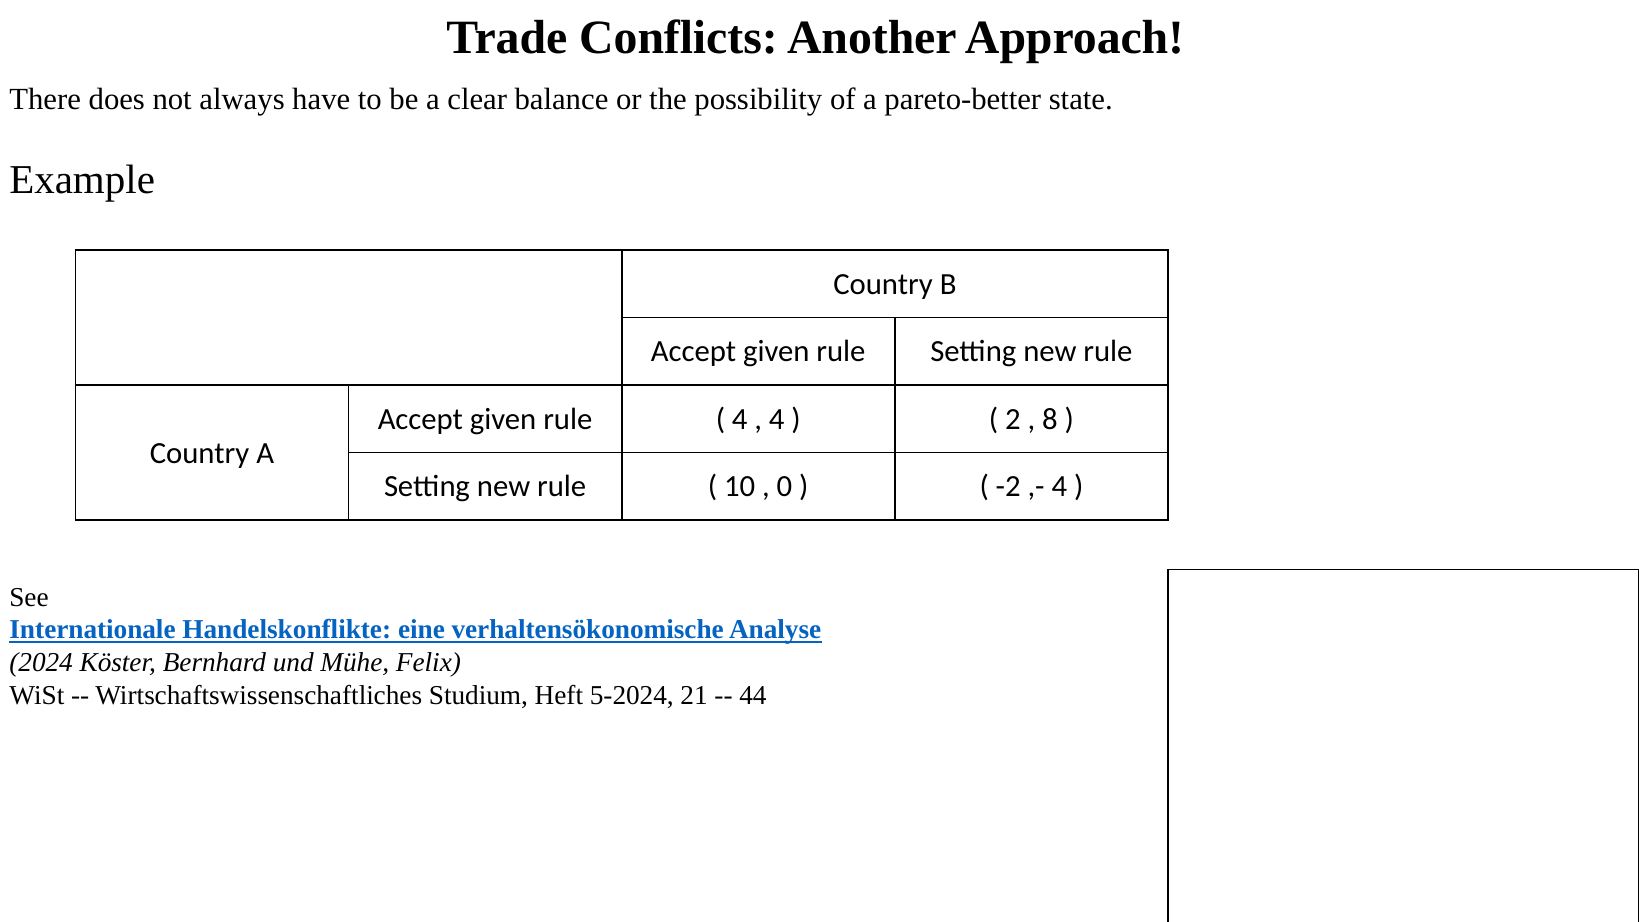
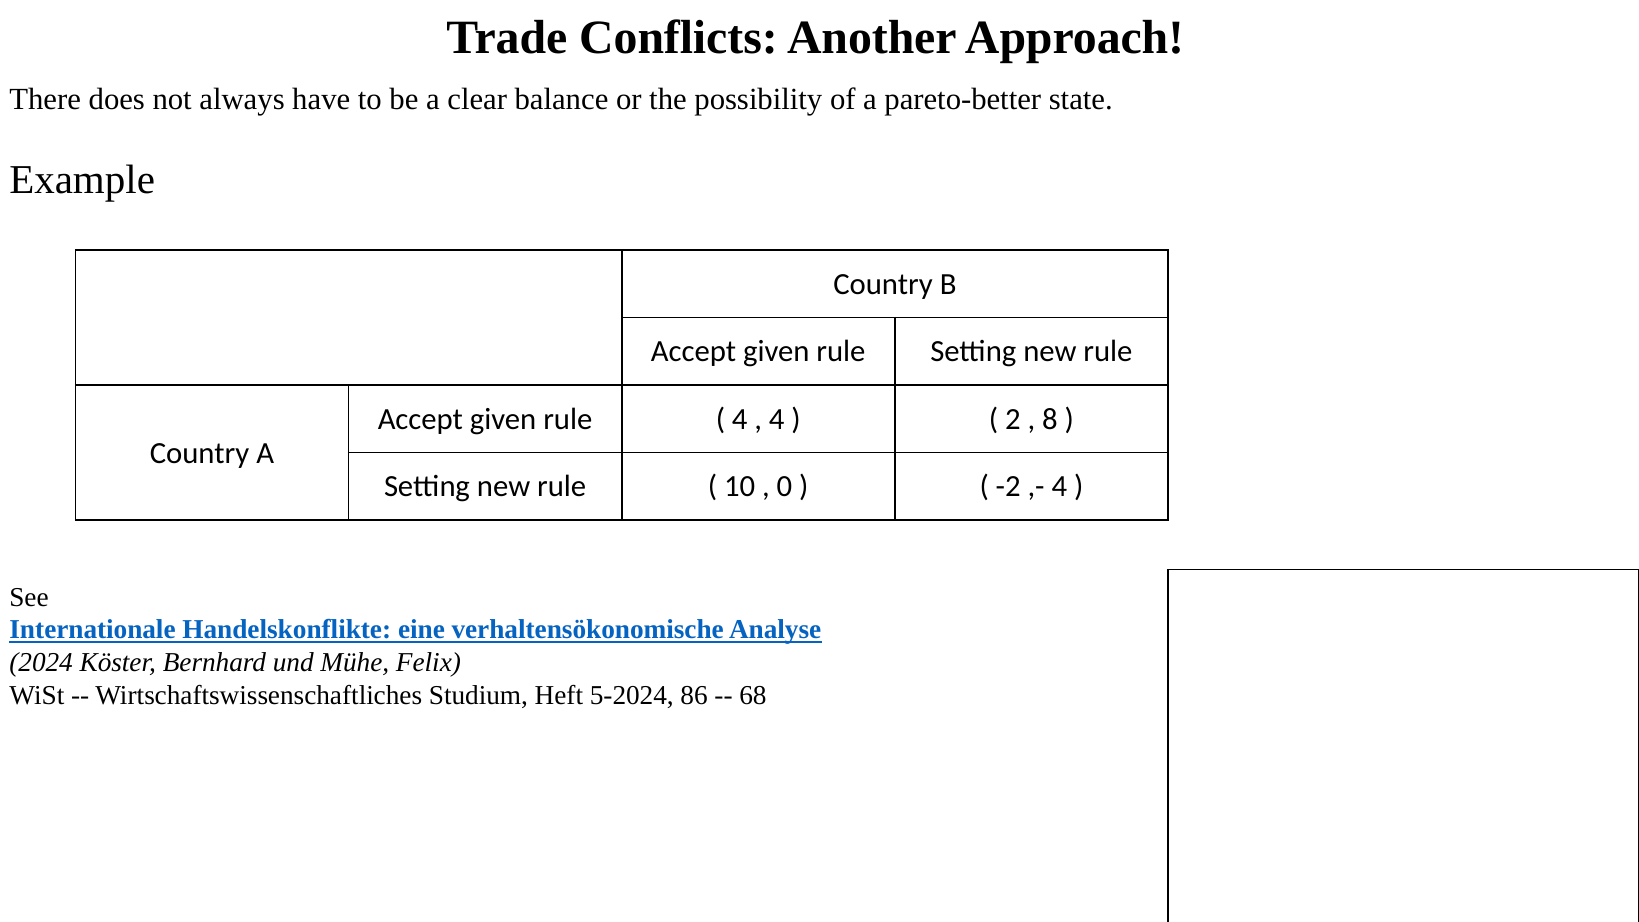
21: 21 -> 86 (694, 695)
44: 44 -> 68 (753, 695)
